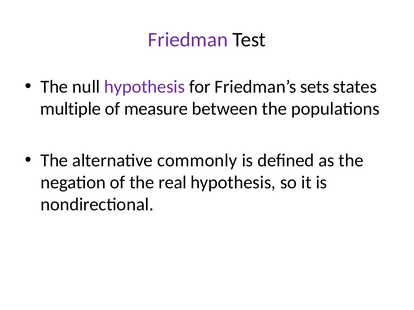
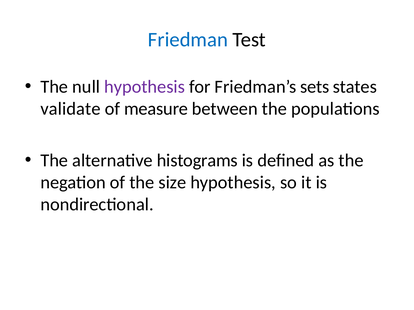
Friedman colour: purple -> blue (188, 40)
multiple: multiple -> validate (70, 109)
commonly: commonly -> histograms (197, 161)
real: real -> size (172, 183)
